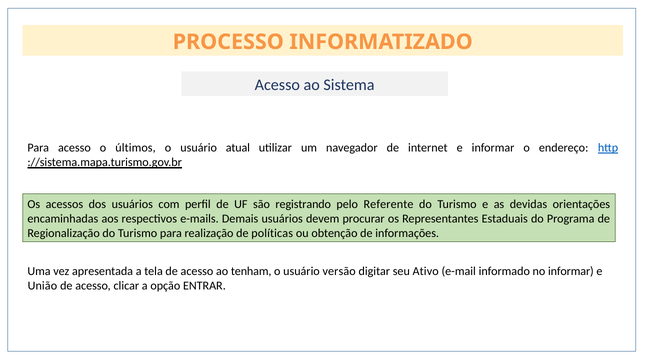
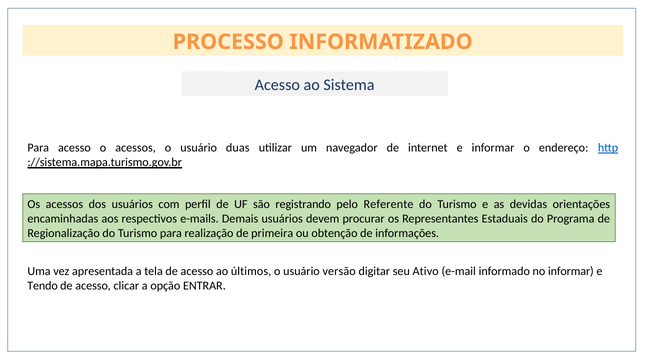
o últimos: últimos -> acessos (136, 148)
atual: atual -> duas (238, 148)
políticas: políticas -> primeira (272, 233)
tenham: tenham -> últimos (251, 271)
União: União -> Tendo (43, 285)
